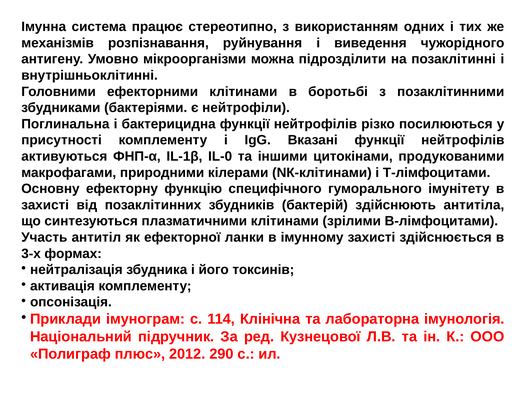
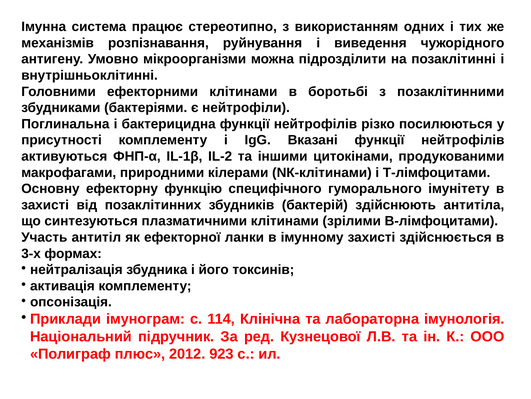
IL-0: IL-0 -> IL-2 (220, 156)
290: 290 -> 923 (222, 353)
